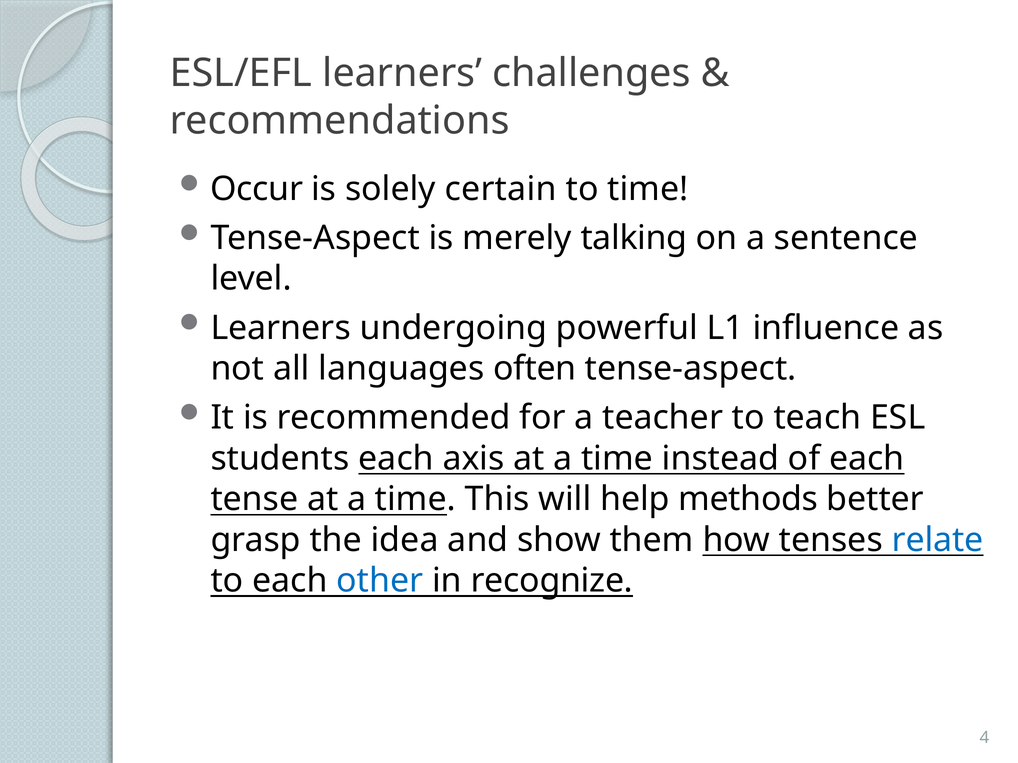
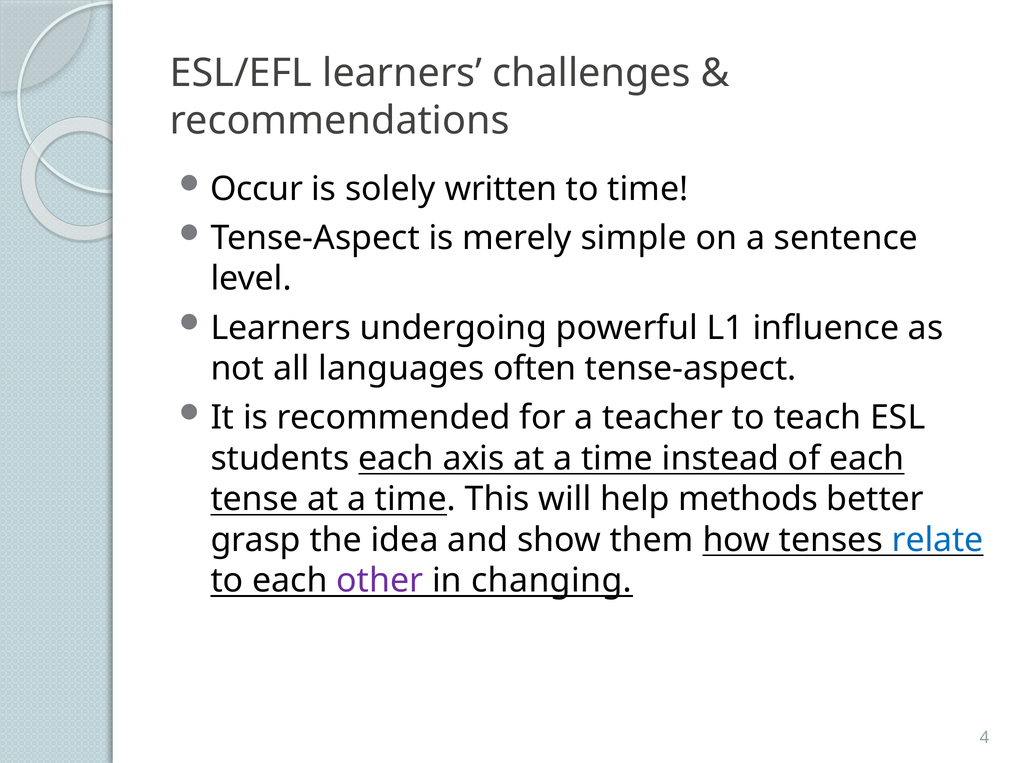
certain: certain -> written (501, 189)
talking: talking -> simple (634, 238)
other colour: blue -> purple (380, 581)
recognize: recognize -> changing (552, 581)
